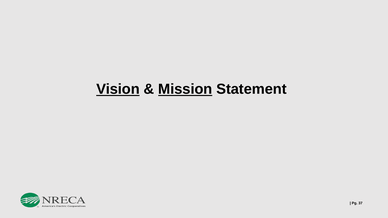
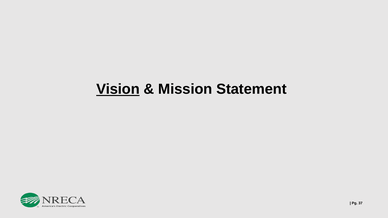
Mission underline: present -> none (185, 89)
